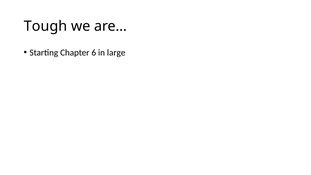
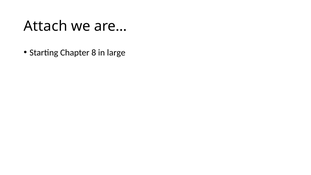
Tough: Tough -> Attach (46, 26)
6: 6 -> 8 (94, 53)
